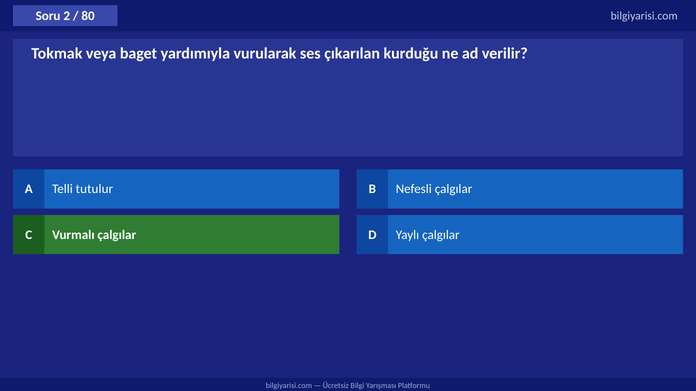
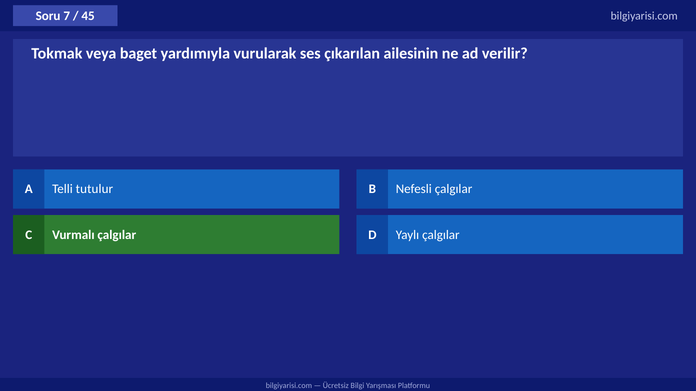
2: 2 -> 7 (67, 16)
80: 80 -> 45 (88, 16)
kurduğu: kurduğu -> ailesinin (411, 54)
